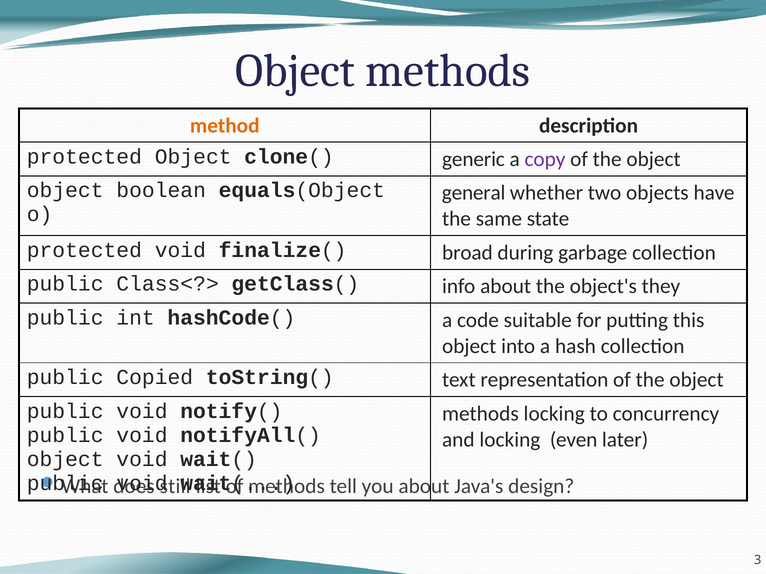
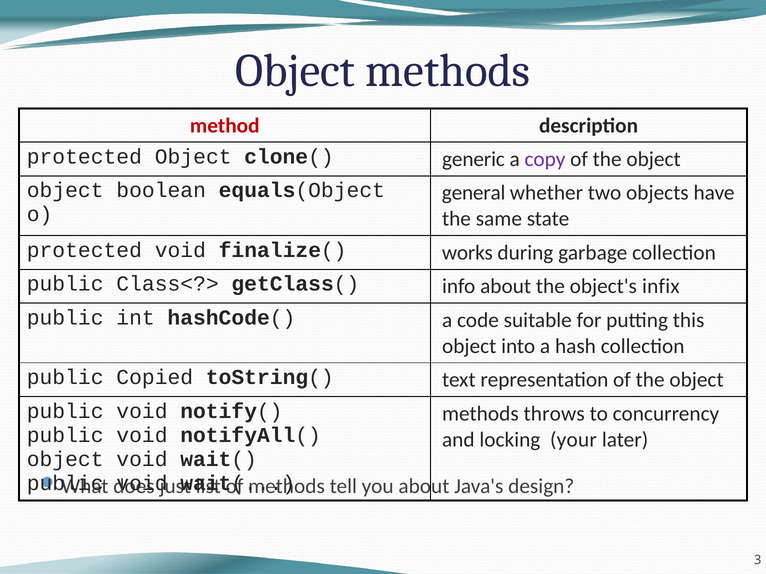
method colour: orange -> red (225, 126)
broad: broad -> works (467, 253)
they: they -> infix (661, 287)
methods locking: locking -> throws (554, 414)
even: even -> your (573, 440)
still: still -> just (175, 486)
